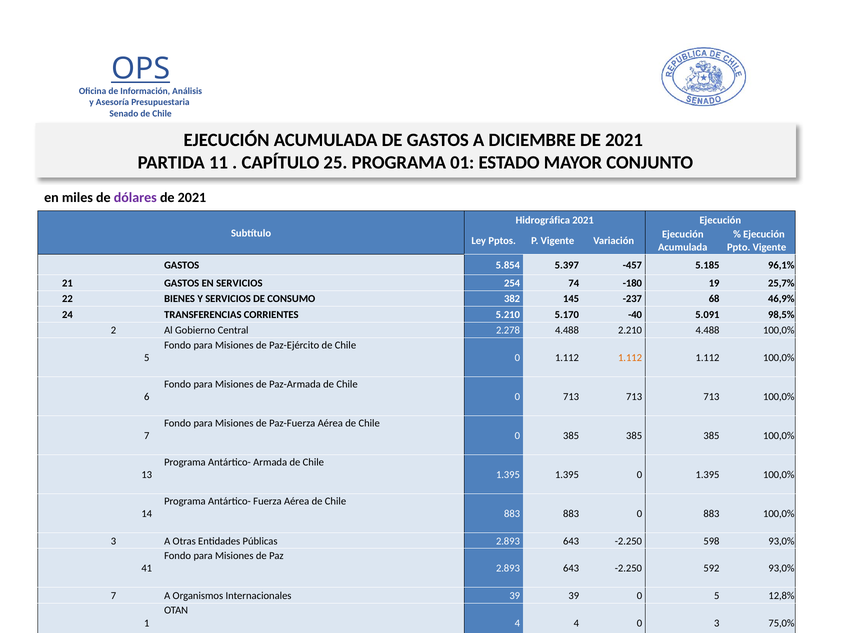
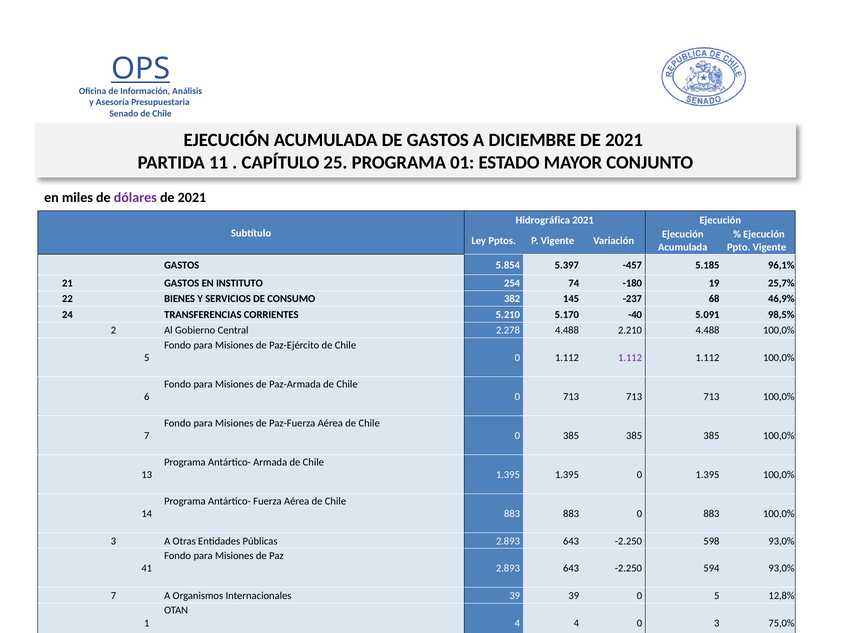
EN SERVICIOS: SERVICIOS -> INSTITUTO (239, 283)
1.112 colour: orange -> purple (630, 358)
592: 592 -> 594 (711, 568)
